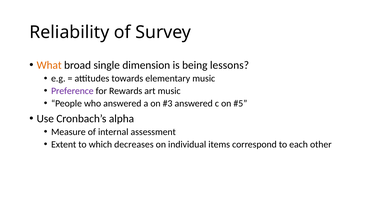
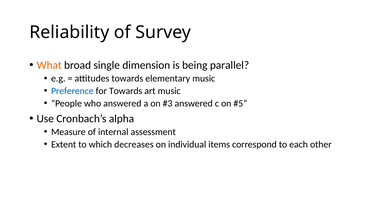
lessons: lessons -> parallel (230, 65)
Preference colour: purple -> blue (72, 91)
for Rewards: Rewards -> Towards (126, 91)
